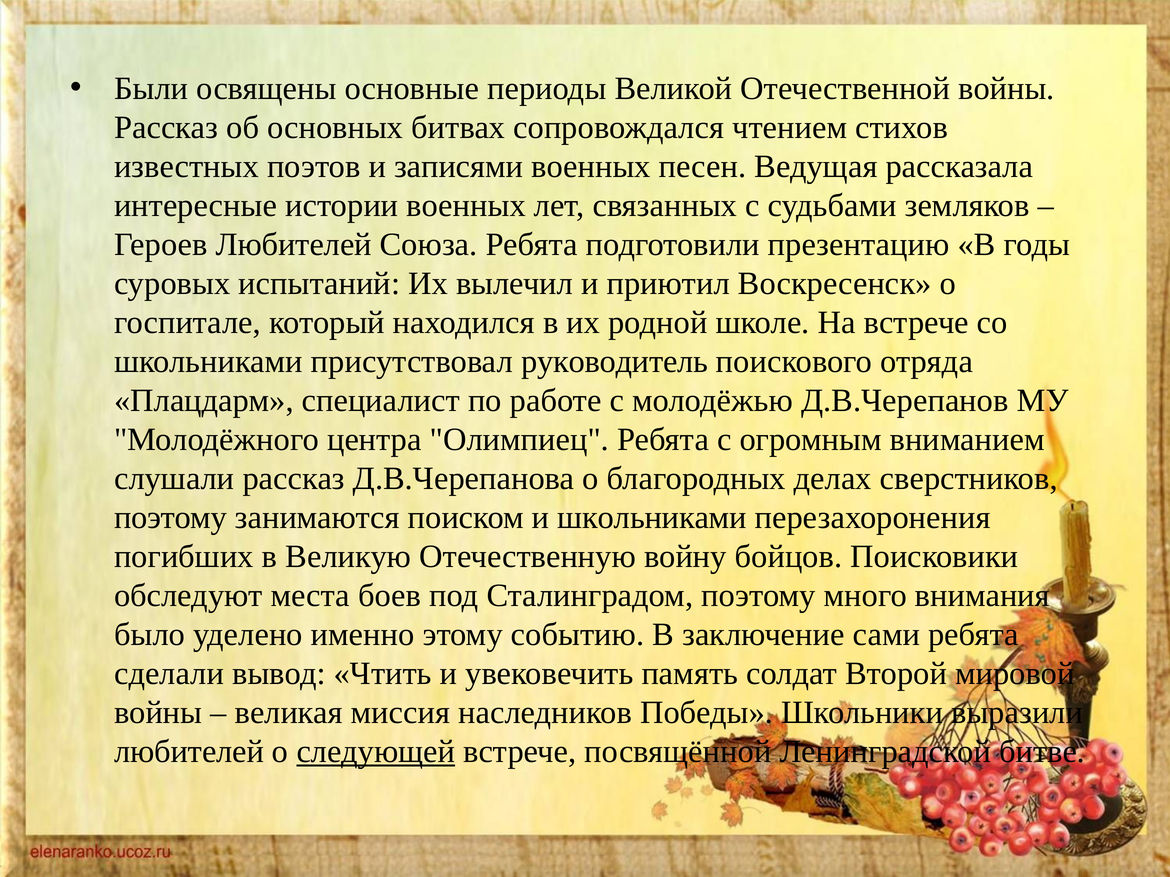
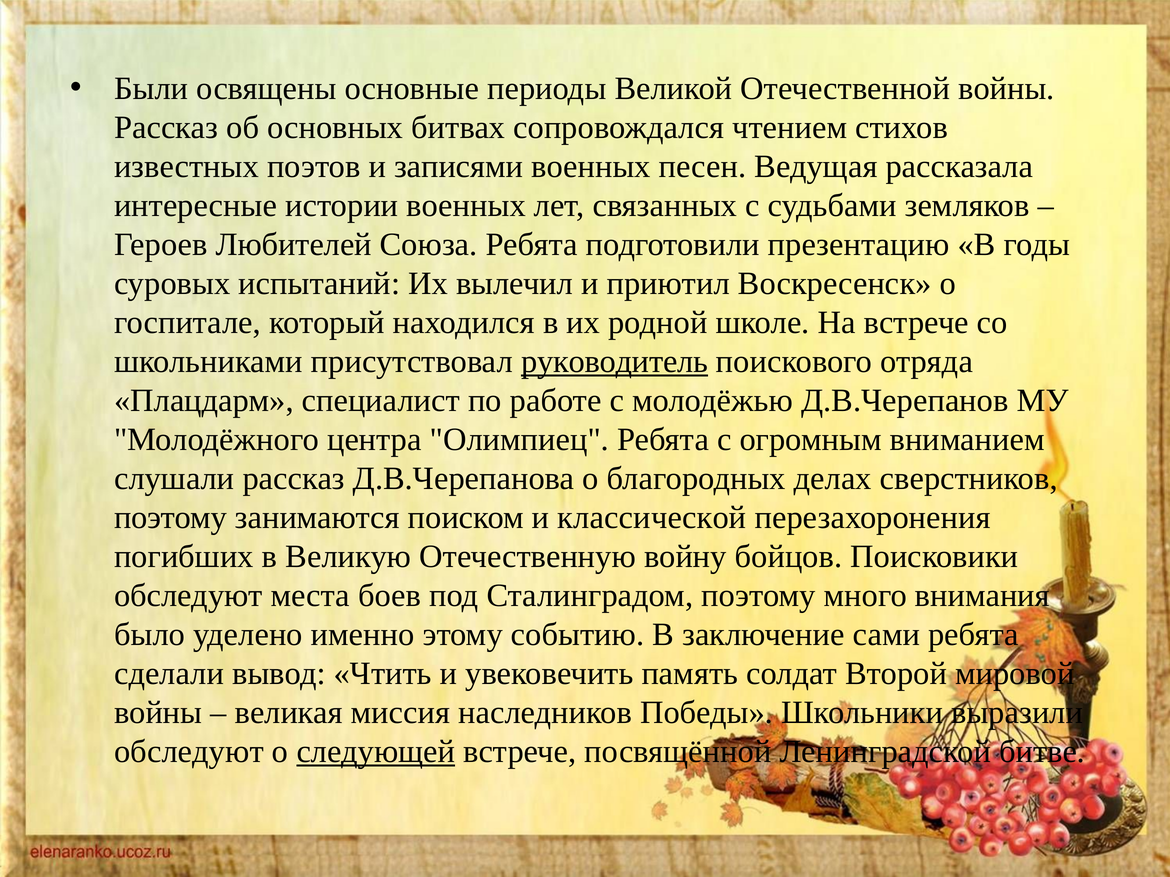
руководитель underline: none -> present (615, 362)
и школьниками: школьниками -> классической (652, 518)
любителей: любителей -> обследуют (189, 752)
